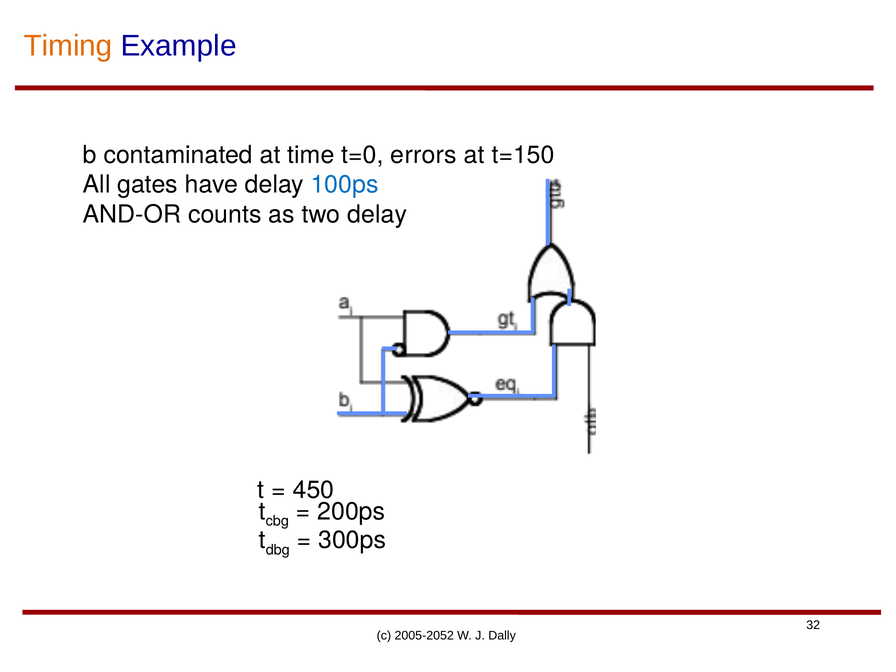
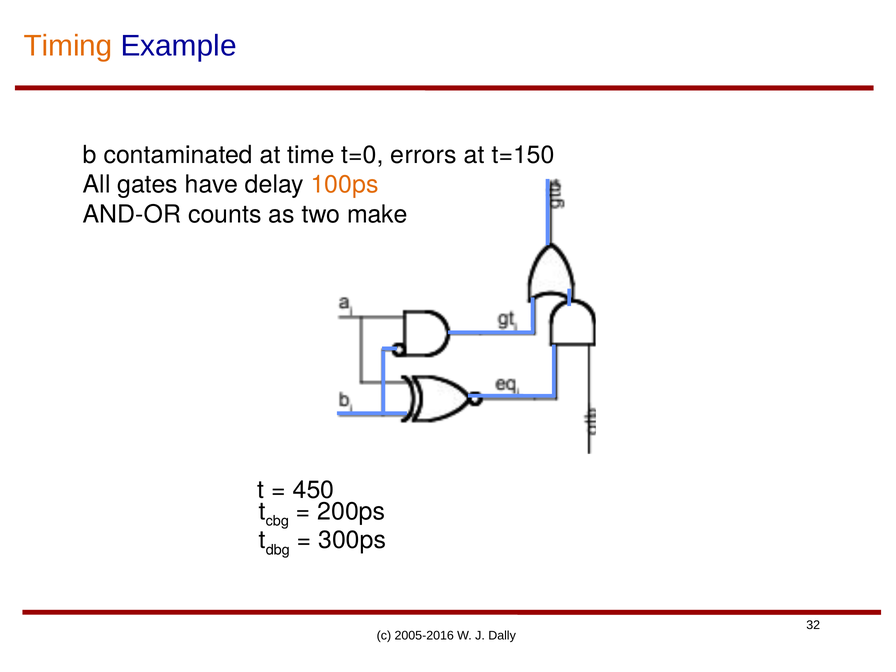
100ps colour: blue -> orange (345, 185)
two delay: delay -> make (377, 215)
2005-2052: 2005-2052 -> 2005-2016 (424, 636)
